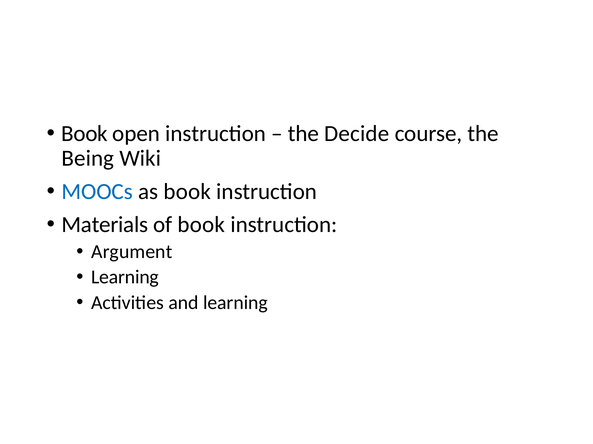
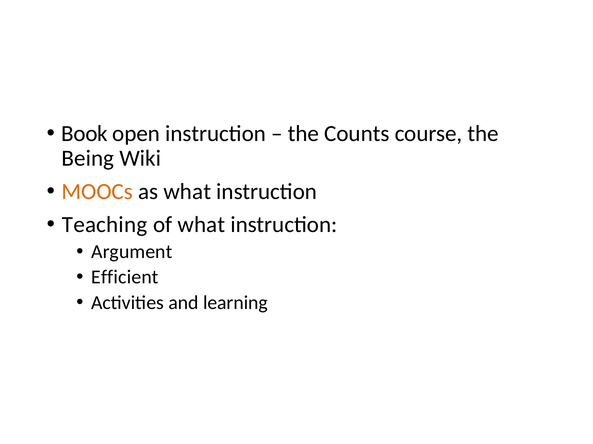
Decide: Decide -> Counts (357, 134)
MOOCs colour: blue -> orange (97, 192)
as book: book -> what (187, 192)
Materials: Materials -> Teaching (105, 225)
of book: book -> what (201, 225)
Learning: Learning -> Efficient (125, 278)
